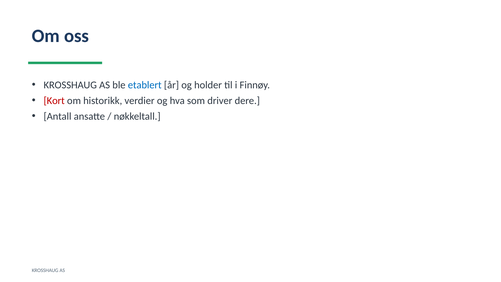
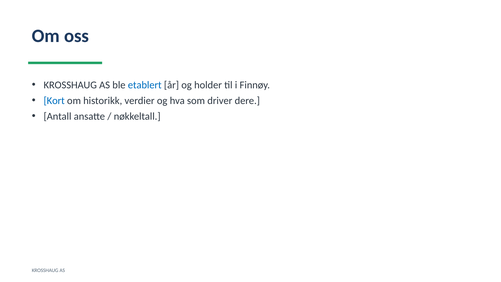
Kort colour: red -> blue (54, 101)
